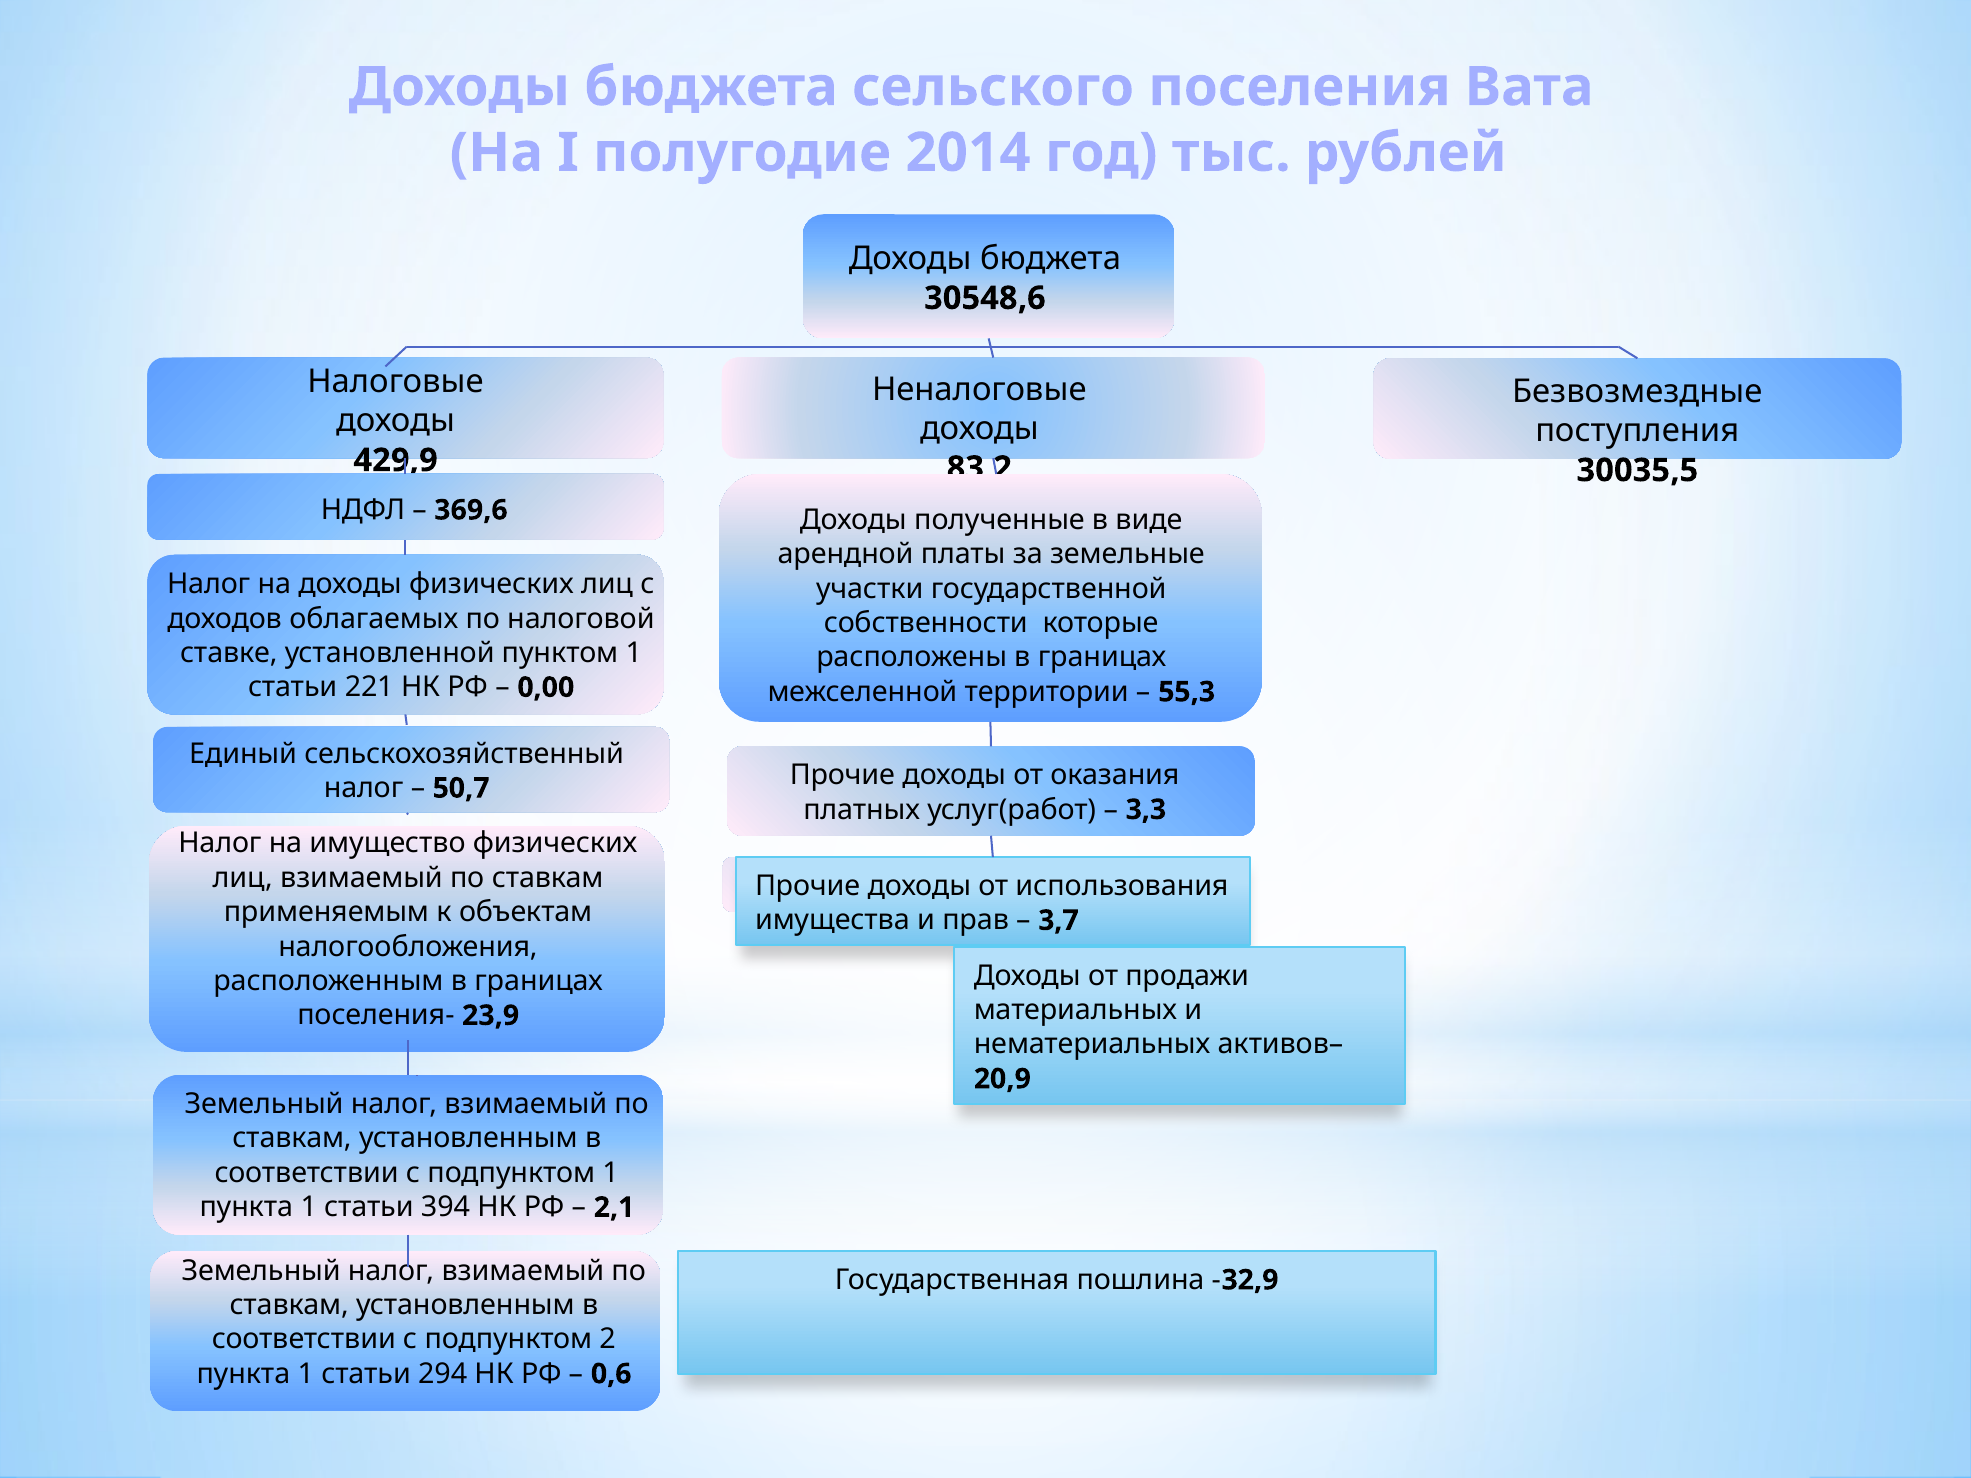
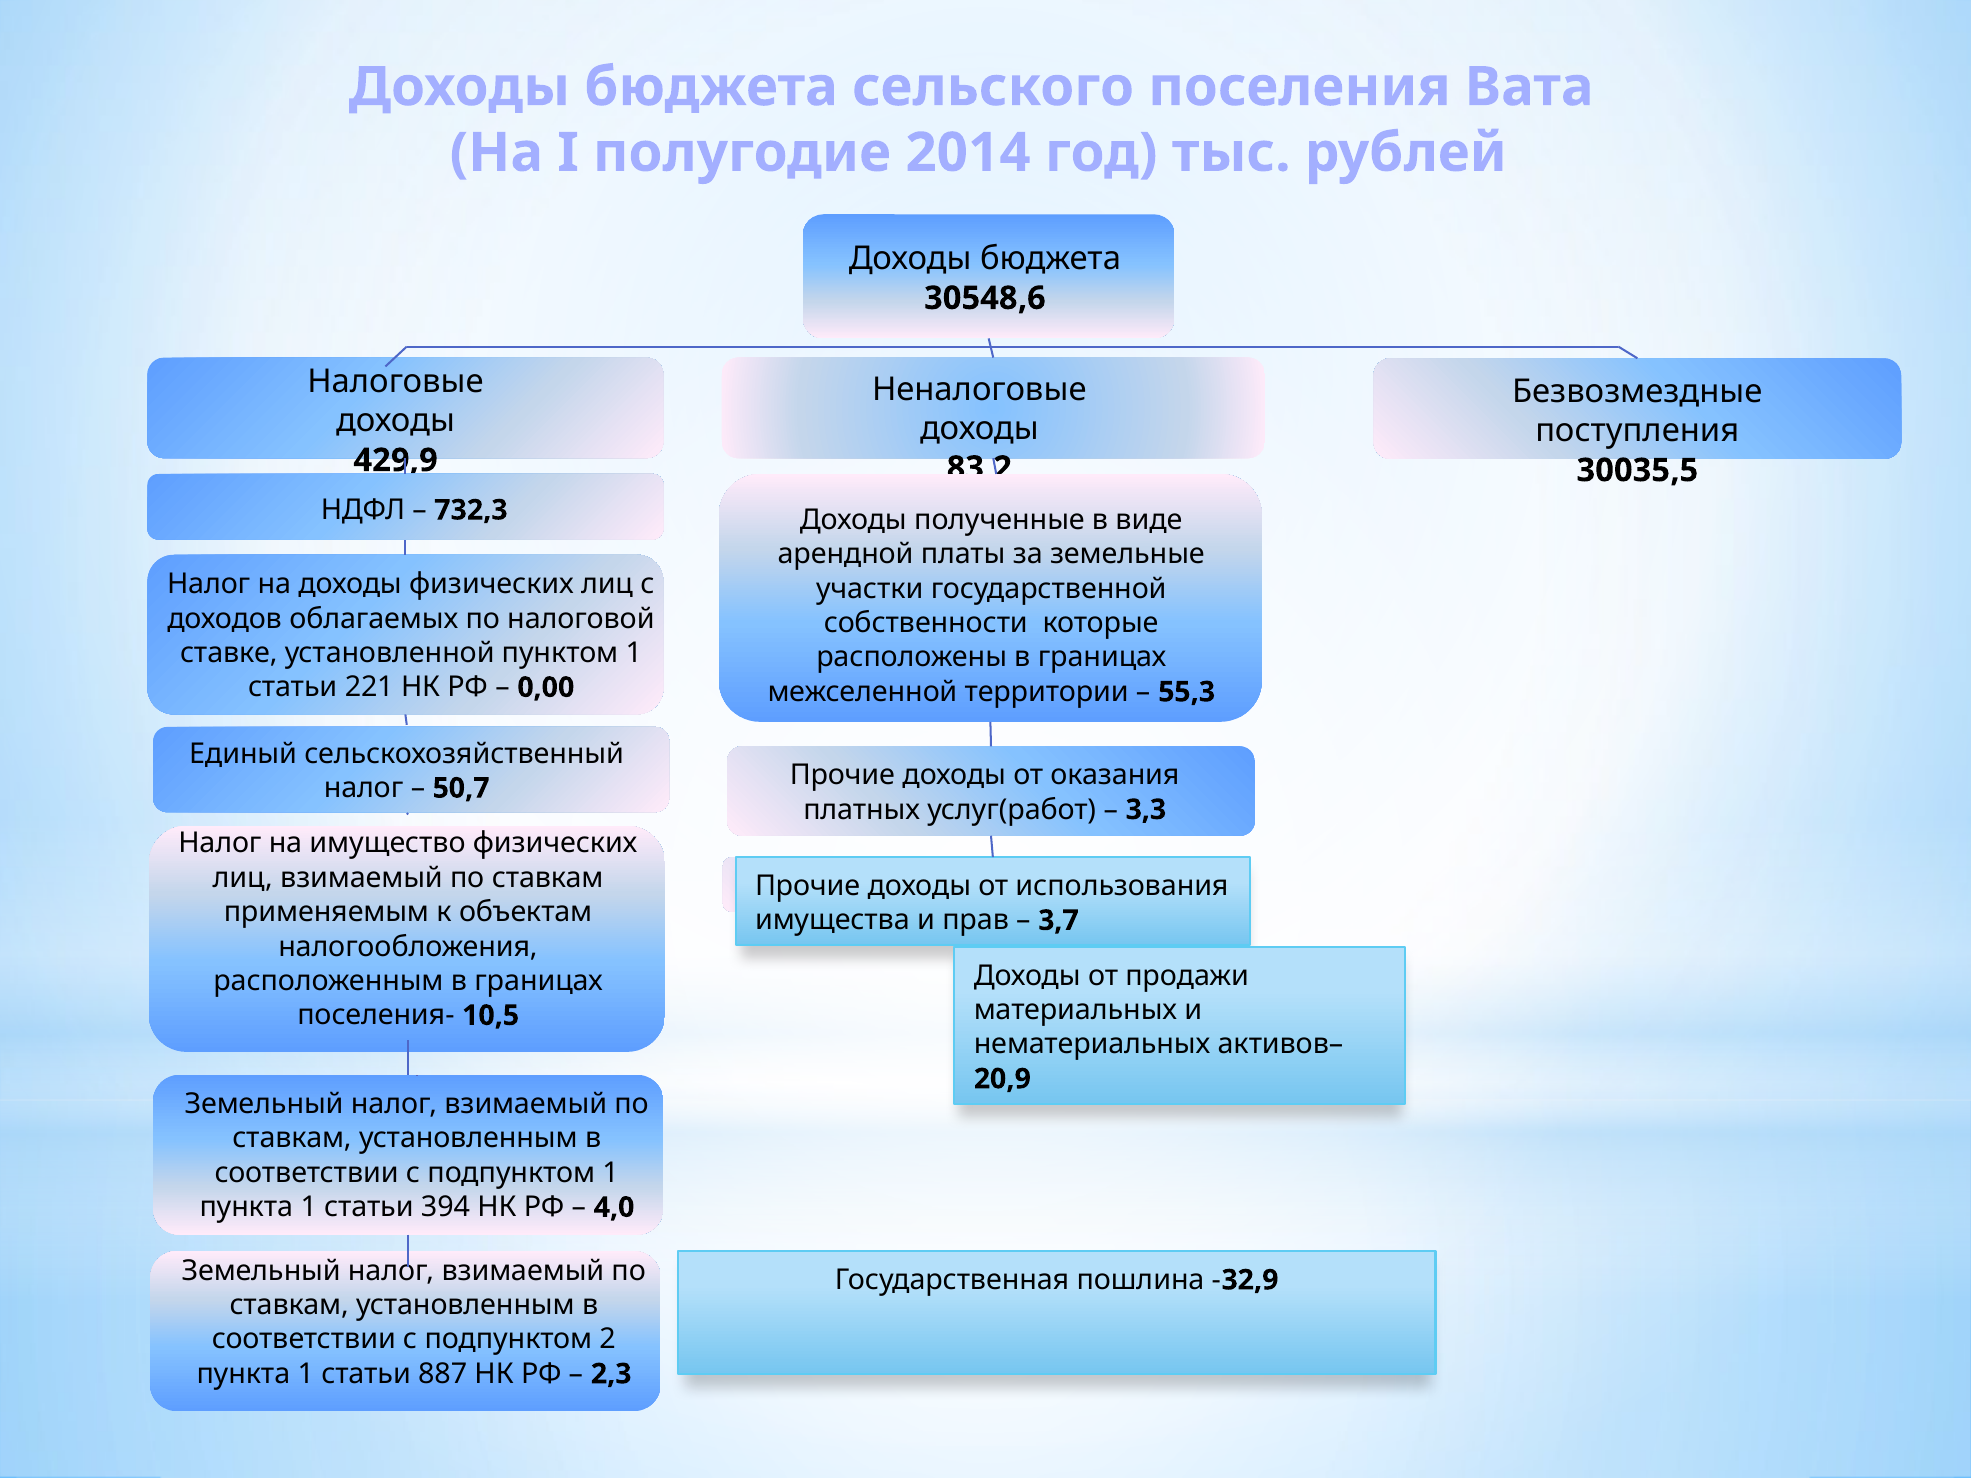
369,6: 369,6 -> 732,3 (471, 510)
23,9: 23,9 -> 10,5 (491, 1016)
2,1: 2,1 -> 4,0 (614, 1208)
294: 294 -> 887 (443, 1374)
0,6: 0,6 -> 2,3 (611, 1374)
